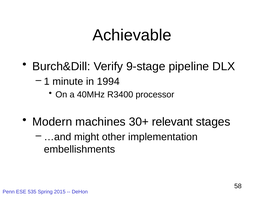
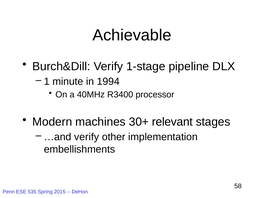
9-stage: 9-stage -> 1-stage (146, 66)
might: might -> verify (87, 137)
